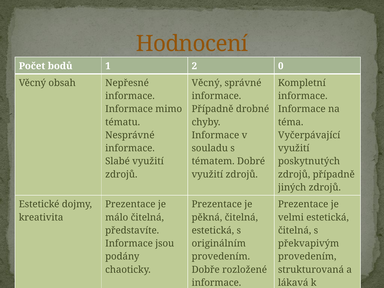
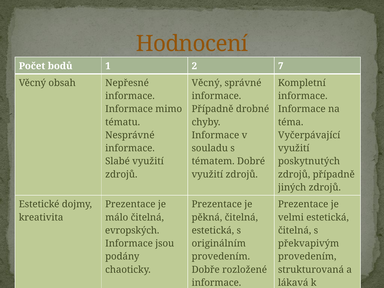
0: 0 -> 7 (281, 66)
představíte: představíte -> evropských (132, 230)
